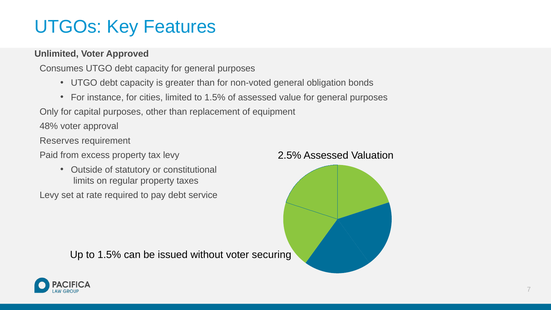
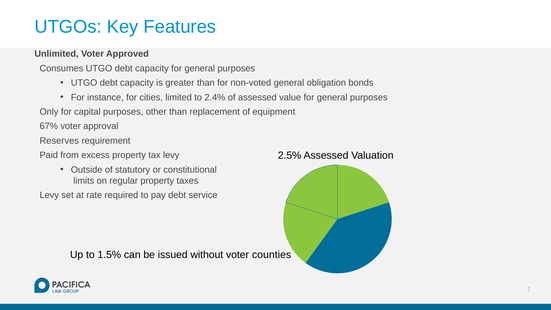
limited to 1.5%: 1.5% -> 2.4% (215, 97)
48%: 48% -> 67% (49, 126)
securing: securing -> counties (272, 255)
